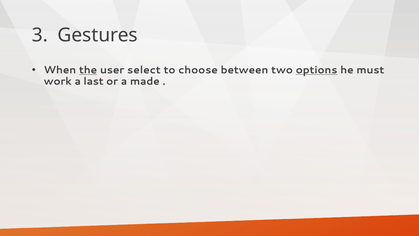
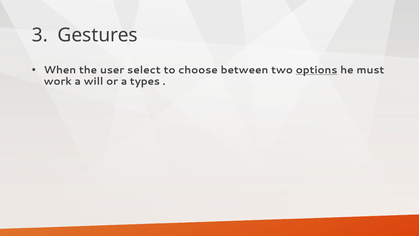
the underline: present -> none (88, 70)
last: last -> will (93, 81)
made: made -> types (145, 81)
